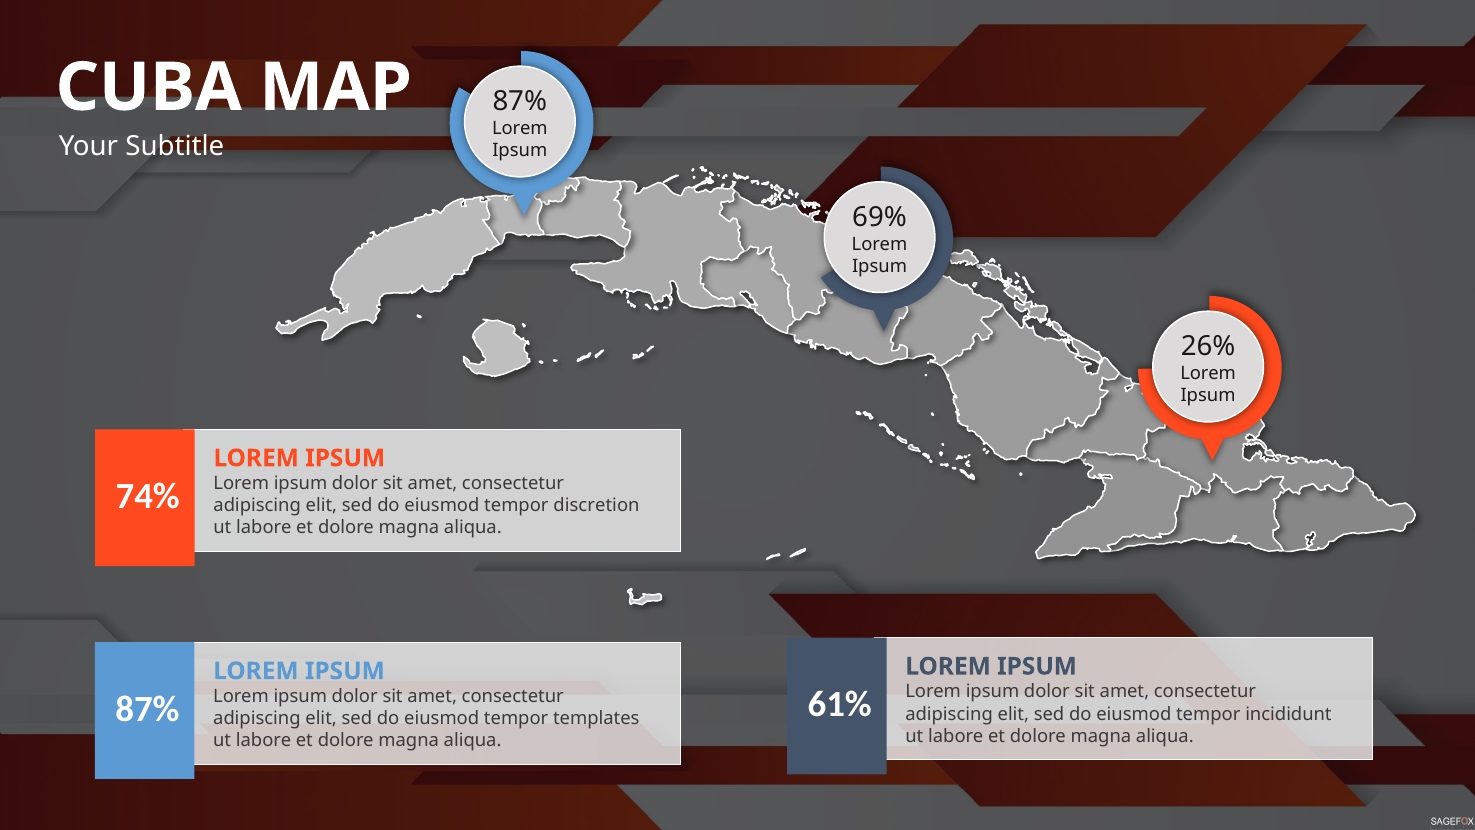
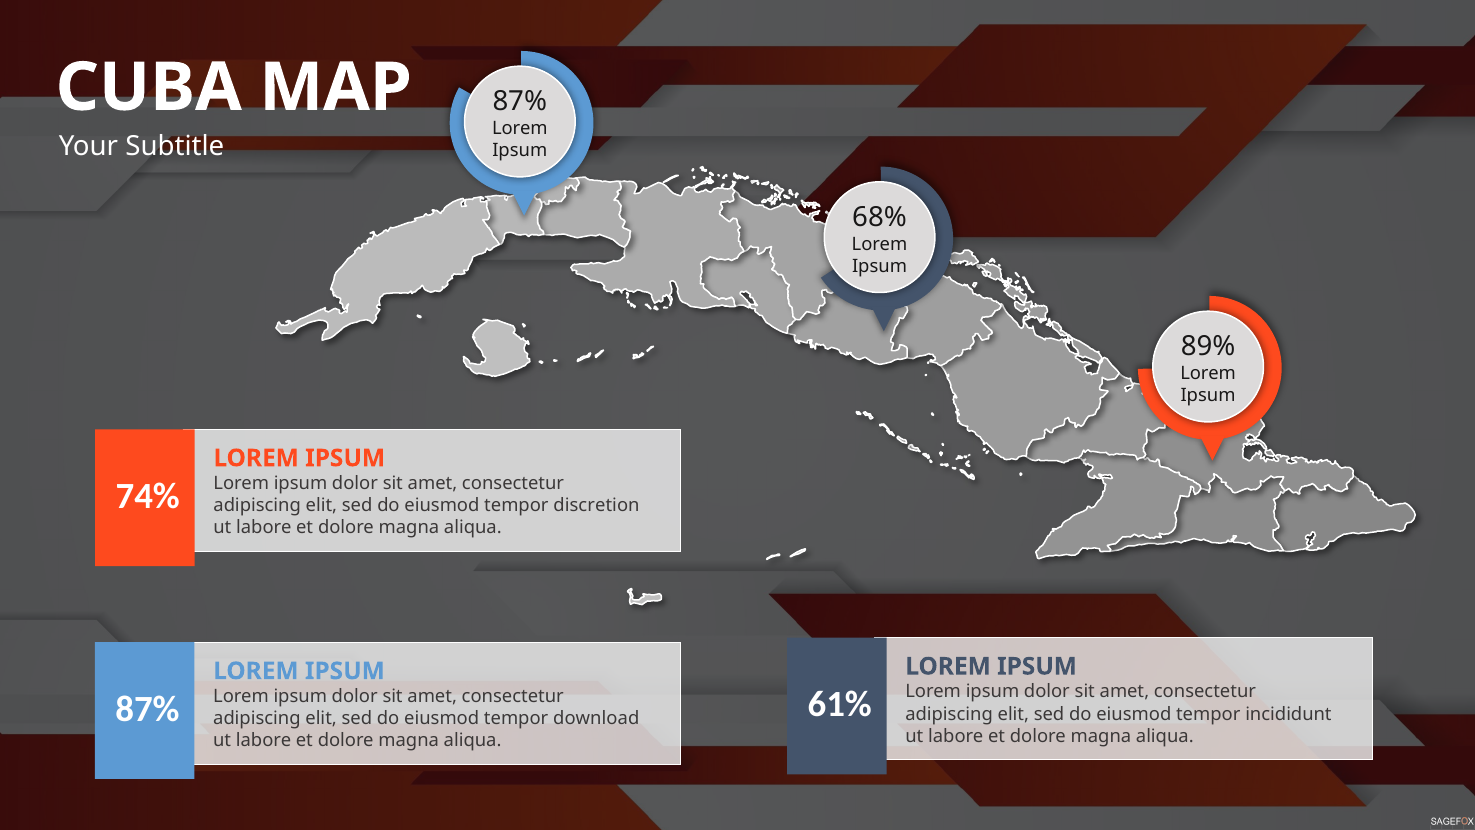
69%: 69% -> 68% (880, 217)
26%: 26% -> 89% (1208, 346)
templates: templates -> download (596, 718)
